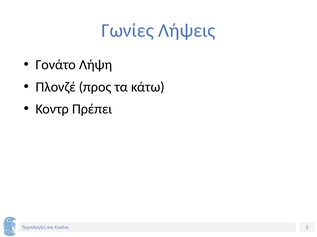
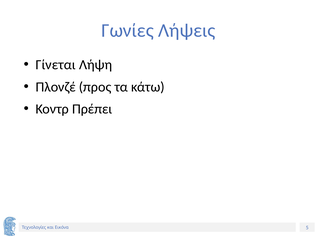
Γονάτο: Γονάτο -> Γίνεται (56, 65)
